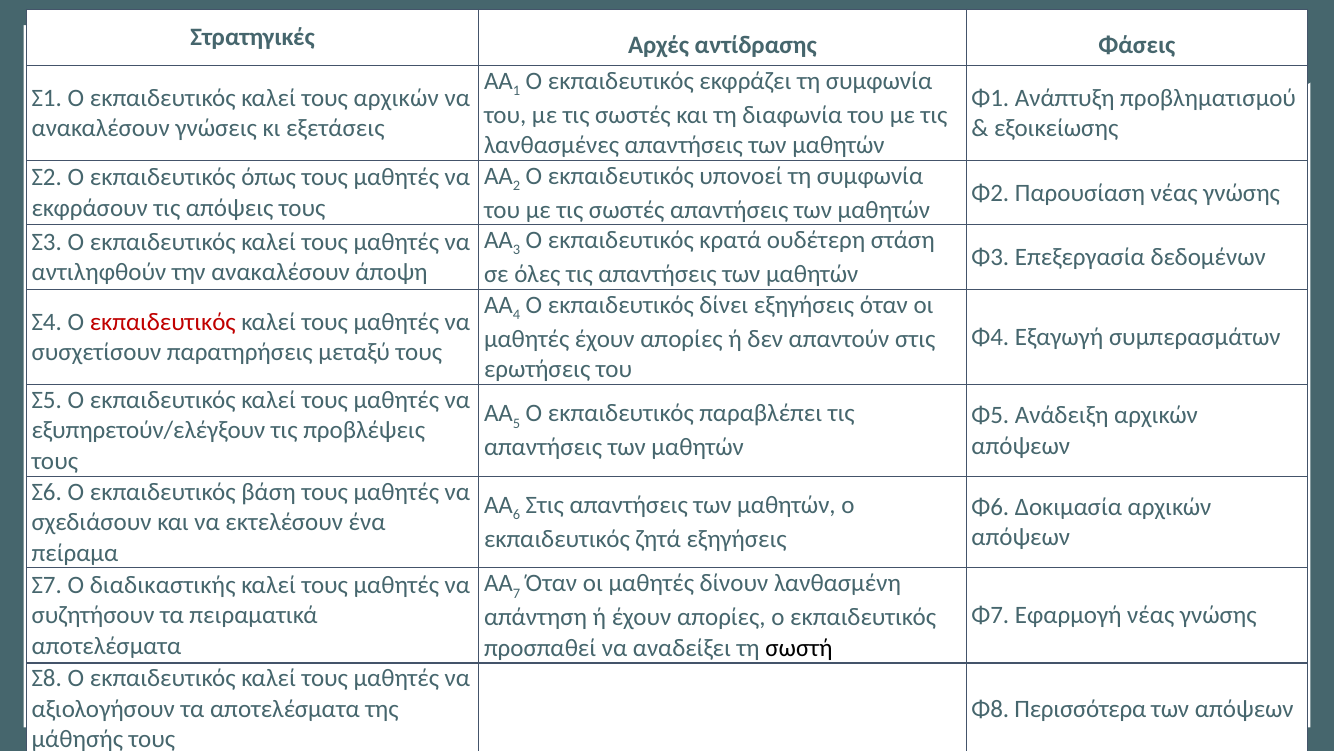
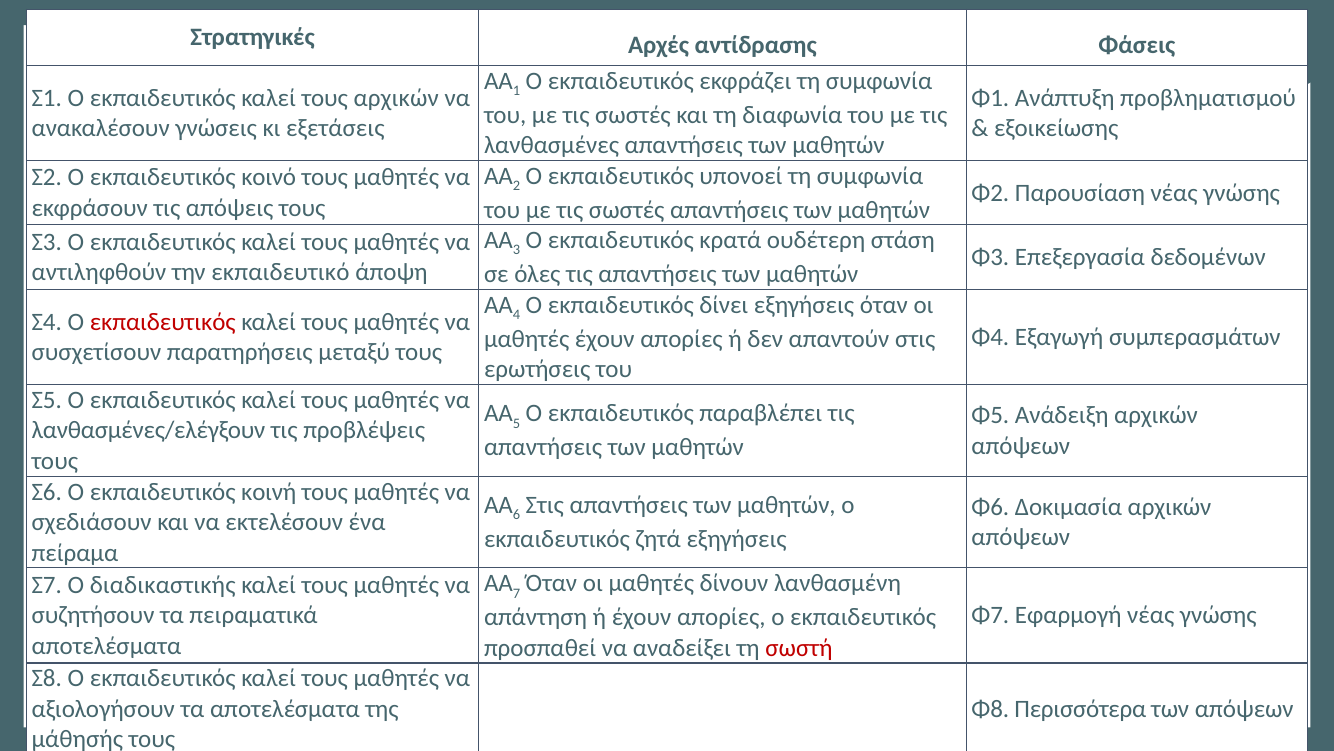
όπως: όπως -> κοινό (269, 177)
την ανακαλέσουν: ανακαλέσουν -> εκπαιδευτικό (280, 272)
εξυπηρετούν/ελέγξουν: εξυπηρετούν/ελέγξουν -> λανθασμένες/ελέγξουν (149, 430)
βάση: βάση -> κοινή (269, 491)
σωστή colour: black -> red (799, 647)
